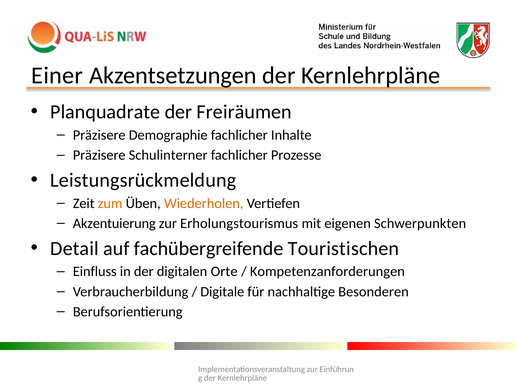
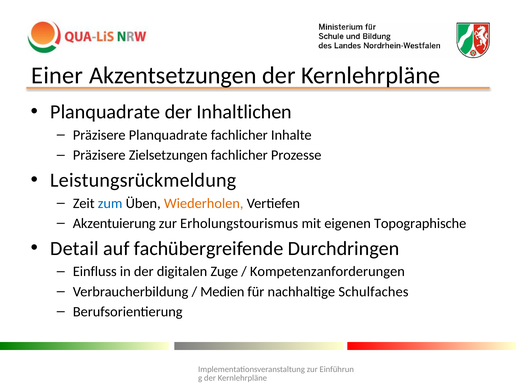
Freiräumen: Freiräumen -> Inhaltlichen (244, 112)
Präzisere Demographie: Demographie -> Planquadrate (168, 135)
Schulinterner: Schulinterner -> Zielsetzungen (168, 155)
zum colour: orange -> blue (110, 203)
Schwerpunkten: Schwerpunkten -> Topographische (420, 223)
Touristischen: Touristischen -> Durchdringen (344, 248)
Orte: Orte -> Zuge (224, 272)
Digitale: Digitale -> Medien (222, 292)
Besonderen: Besonderen -> Schulfaches (373, 292)
